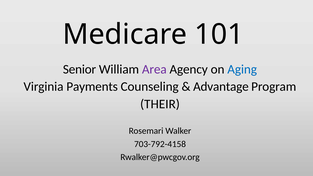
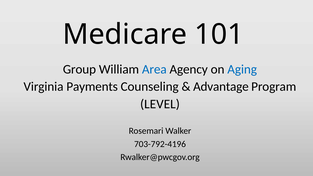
Senior: Senior -> Group (79, 69)
Area colour: purple -> blue (154, 69)
THEIR: THEIR -> LEVEL (160, 104)
703-792-4158: 703-792-4158 -> 703-792-4196 (160, 144)
